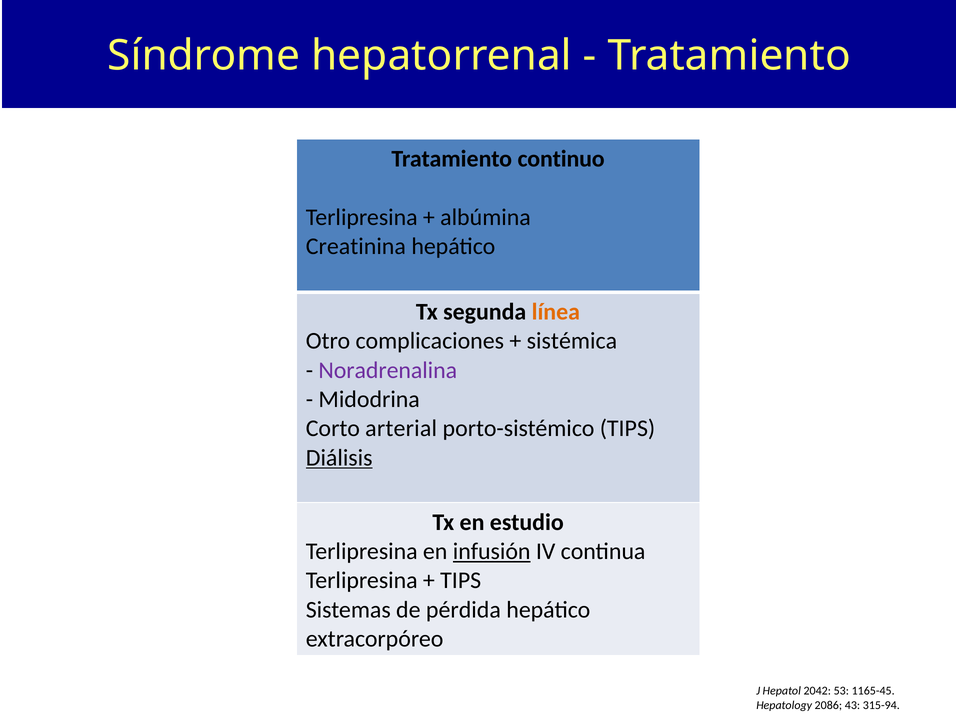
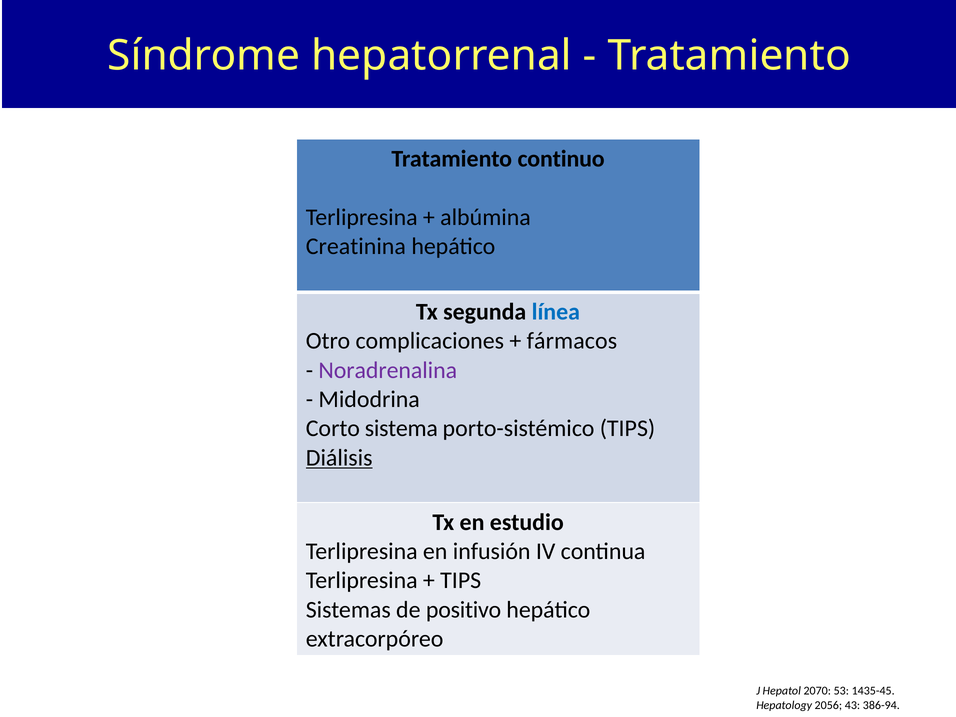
línea colour: orange -> blue (556, 312)
sistémica: sistémica -> fármacos (572, 341)
arterial: arterial -> sistema (401, 429)
infusión underline: present -> none (492, 551)
pérdida: pérdida -> positivo (464, 610)
2042: 2042 -> 2070 (817, 691)
1165-45: 1165-45 -> 1435-45 (873, 691)
2086: 2086 -> 2056 (828, 705)
315-94: 315-94 -> 386-94 (881, 705)
